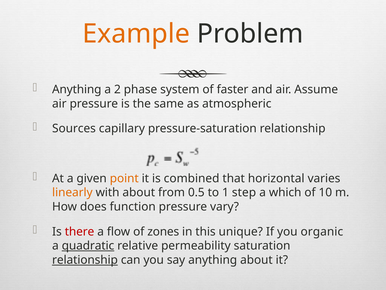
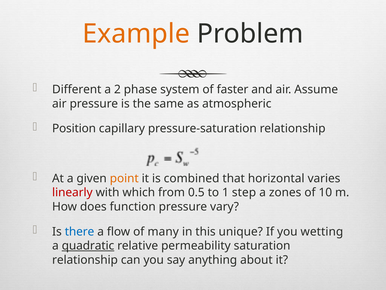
Anything: Anything -> Different (77, 89)
Sources: Sources -> Position (74, 128)
linearly colour: orange -> red (72, 192)
with about: about -> which (139, 192)
which: which -> zones (285, 192)
there colour: red -> blue (80, 231)
zones: zones -> many (163, 231)
organic: organic -> wetting (322, 231)
relationship underline: present -> none (85, 260)
